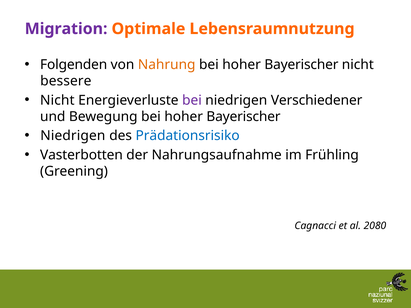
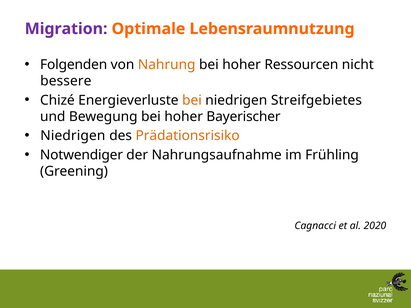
Bayerischer: Bayerischer -> Ressourcen (301, 65)
Nicht: Nicht -> Chizé (57, 100)
bei colour: purple -> orange (192, 100)
Verschiedener: Verschiedener -> Streifgebietes (316, 100)
Prädationsrisiko colour: blue -> orange (188, 136)
Vasterbotten: Vasterbotten -> Notwendiger (81, 155)
2080: 2080 -> 2020 (375, 226)
